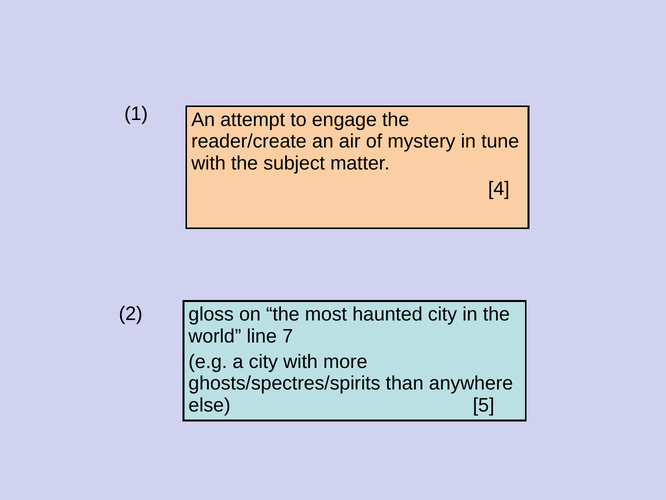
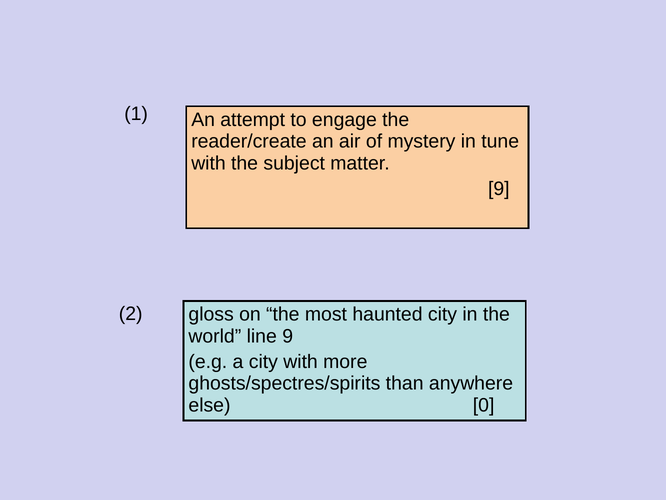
4: 4 -> 9 (499, 189)
line 7: 7 -> 9 (288, 336)
5: 5 -> 0 (484, 405)
